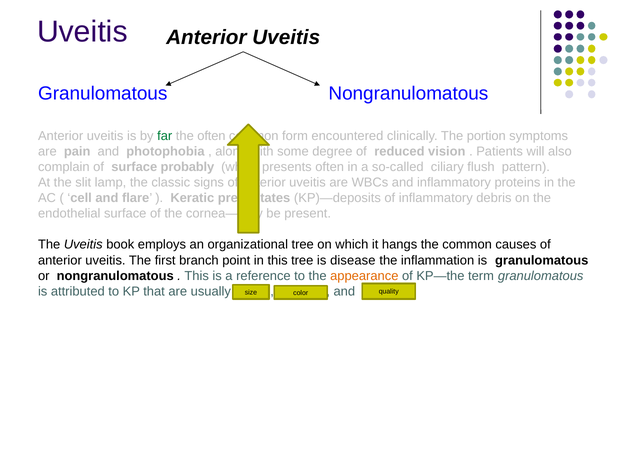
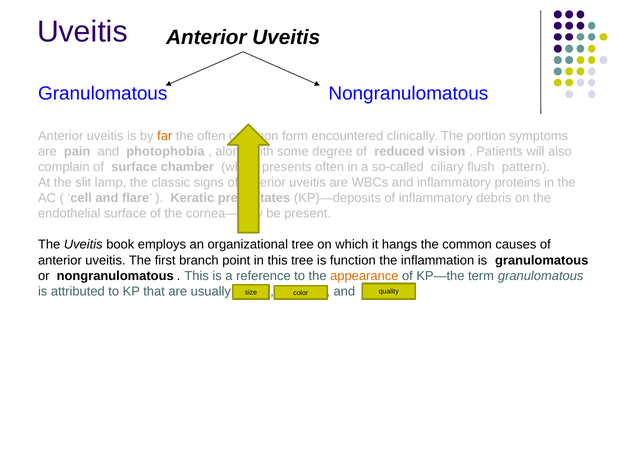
far colour: green -> orange (165, 136)
probably: probably -> chamber (187, 167)
disease: disease -> function (353, 260)
